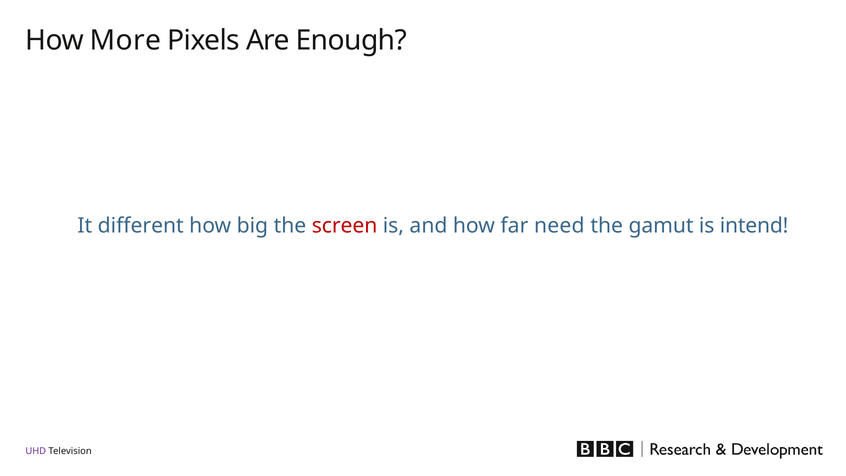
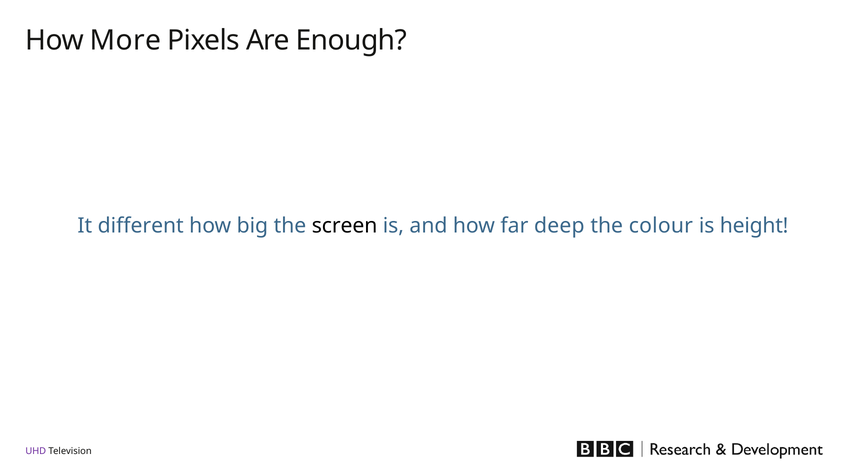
screen colour: red -> black (345, 226)
need: need -> deep (559, 226)
gamut: gamut -> colour (661, 226)
intend: intend -> height (754, 226)
